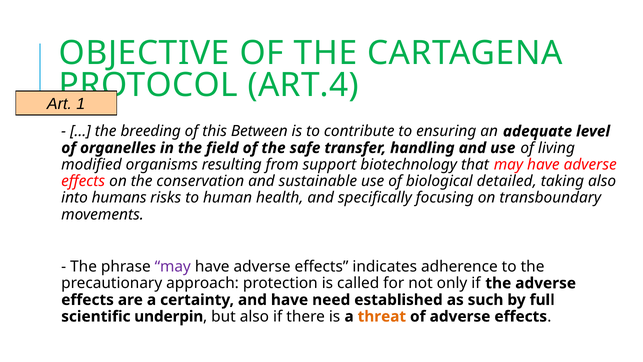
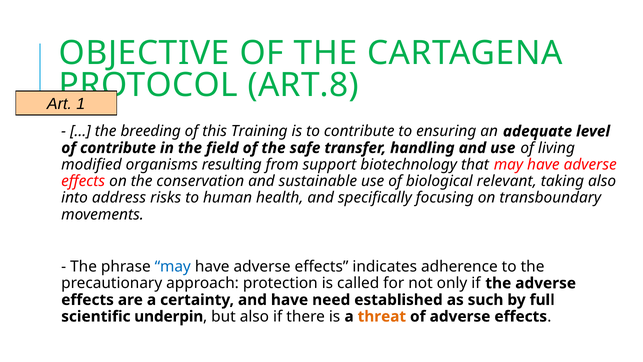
ART.4: ART.4 -> ART.8 (303, 85)
Between: Between -> Training (259, 131)
of organelles: organelles -> contribute (118, 148)
detailed: detailed -> relevant (507, 181)
humans: humans -> address (119, 198)
may colour: purple -> blue (173, 266)
